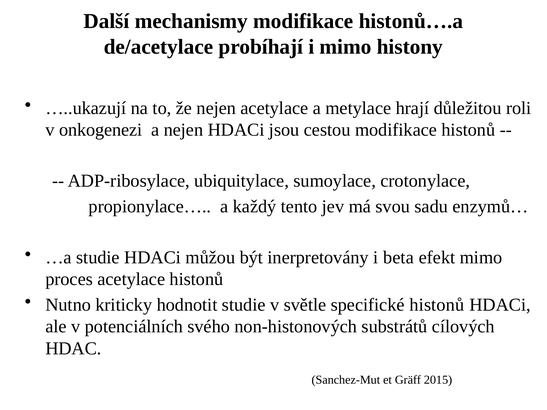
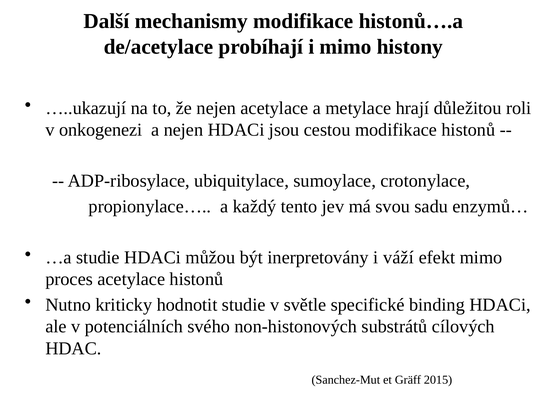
beta: beta -> váží (399, 258)
specifické histonů: histonů -> binding (437, 305)
